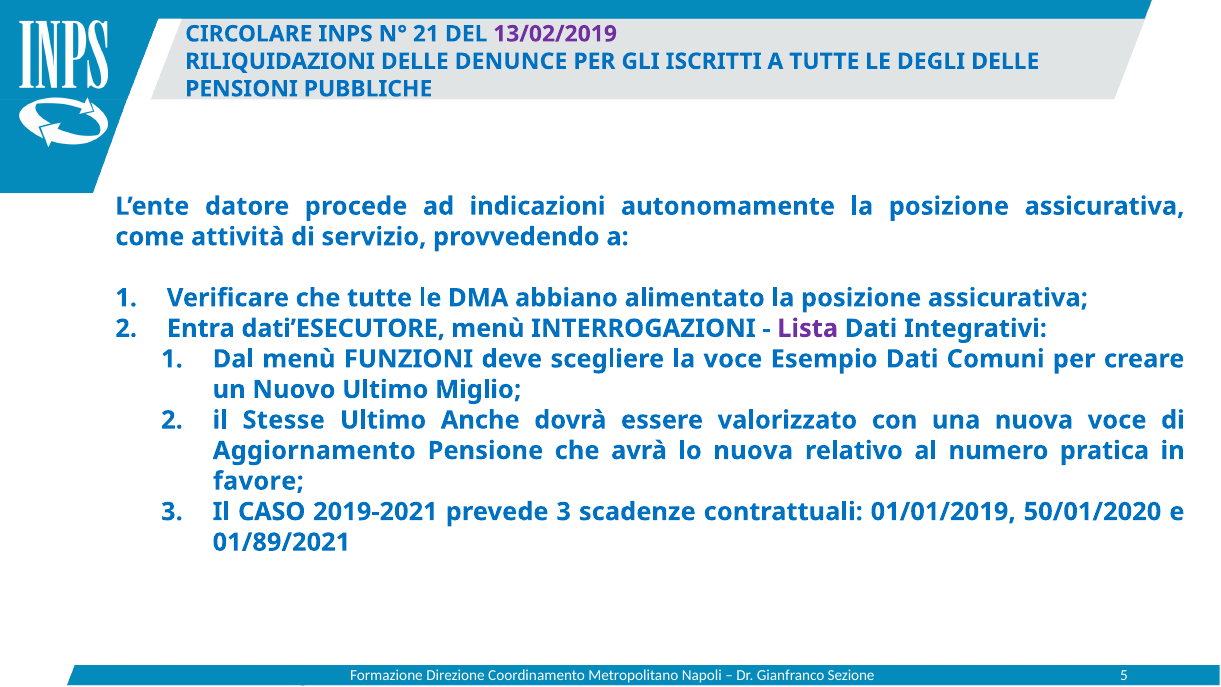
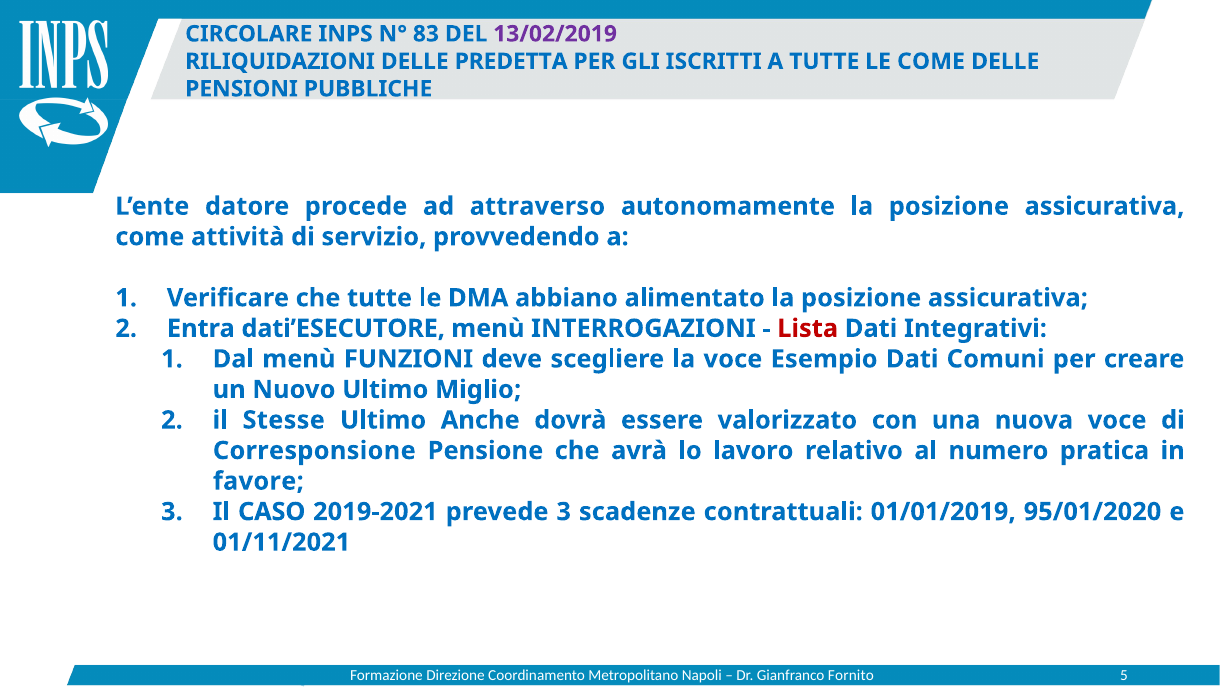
21: 21 -> 83 (426, 34)
DENUNCE: DENUNCE -> PREDETTA (511, 61)
LE DEGLI: DEGLI -> COME (931, 61)
indicazioni: indicazioni -> attraverso (537, 206)
Lista colour: purple -> red (808, 328)
Aggiornamento: Aggiornamento -> Corresponsione (314, 451)
lo nuova: nuova -> lavoro (753, 451)
50/01/2020: 50/01/2020 -> 95/01/2020 (1092, 512)
01/89/2021: 01/89/2021 -> 01/11/2021 (281, 542)
Sezione: Sezione -> Fornito (851, 676)
